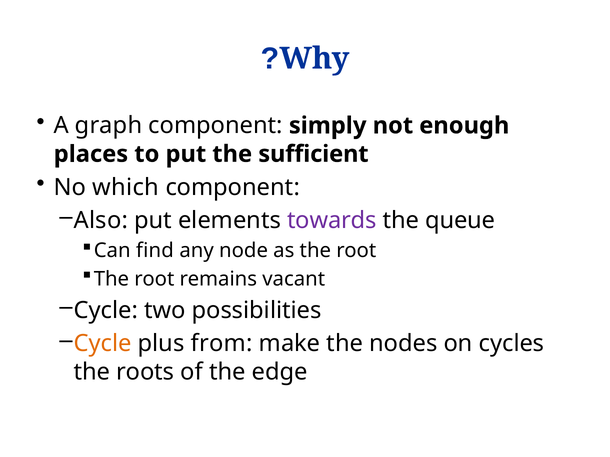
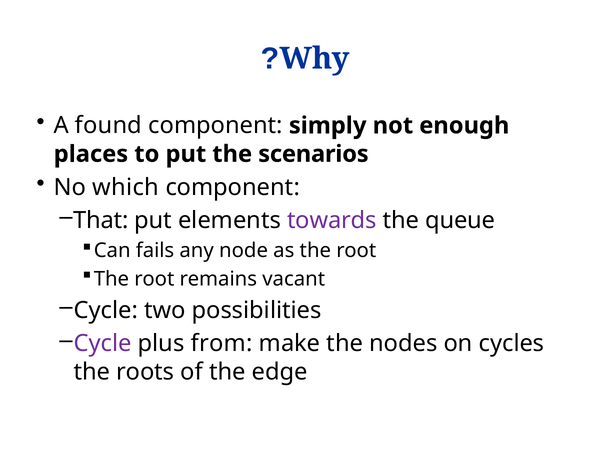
graph: graph -> found (109, 126)
sufficient: sufficient -> scenarios (313, 154)
Also: Also -> That (101, 221)
find: find -> fails (155, 251)
Cycle colour: orange -> purple (103, 344)
